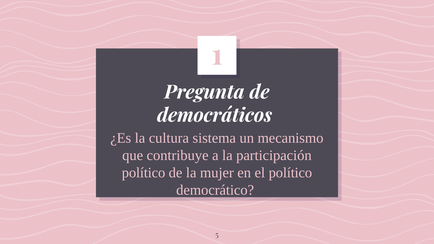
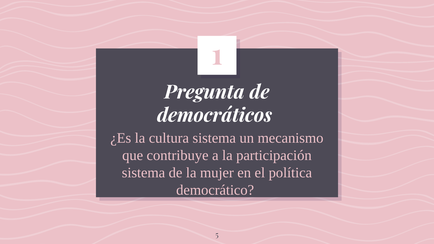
político: político -> sistema (143, 173)
el político: político -> política (290, 173)
